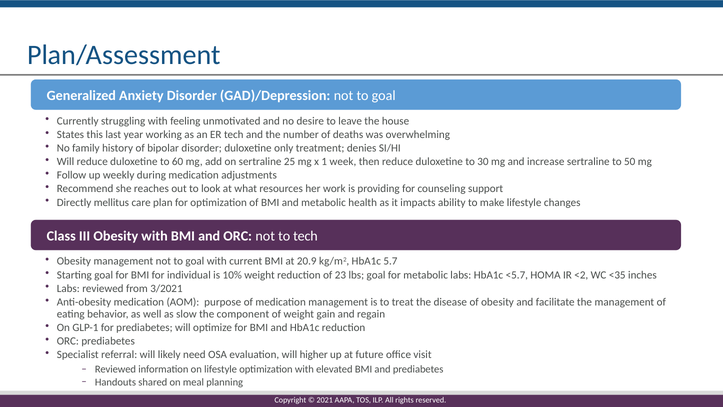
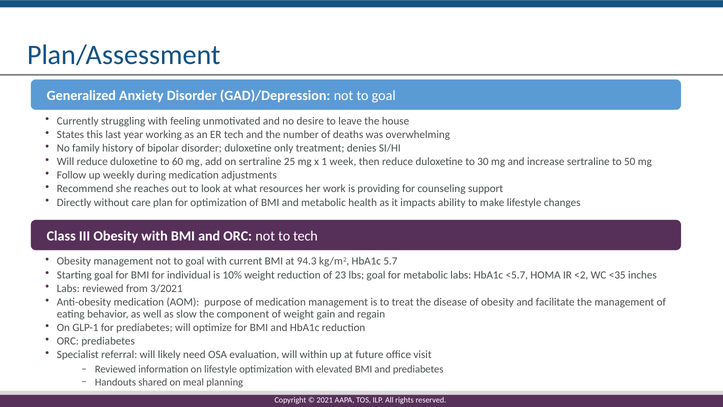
mellitus: mellitus -> without (111, 202)
20.9: 20.9 -> 94.3 (307, 261)
higher: higher -> within (314, 354)
